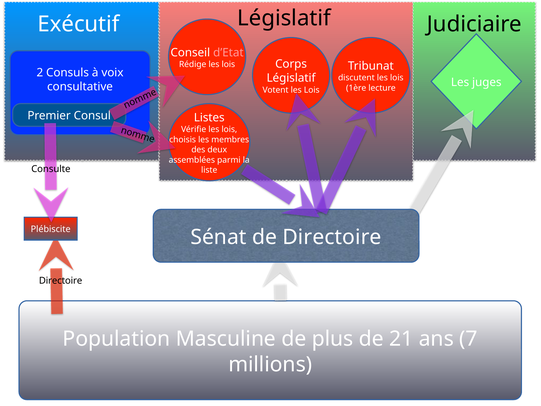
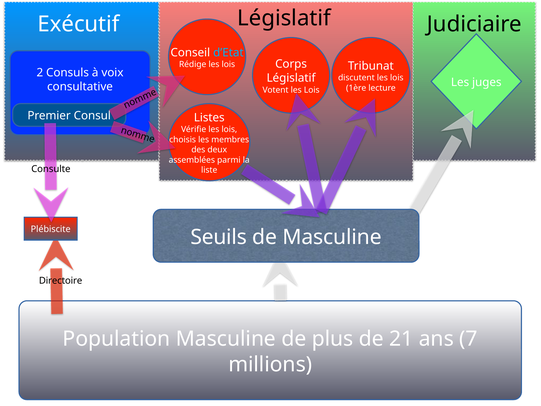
d’Etat colour: pink -> light blue (228, 53)
Sénat: Sénat -> Seuils (219, 237)
de Directoire: Directoire -> Masculine (332, 237)
